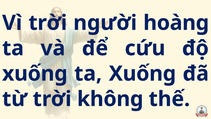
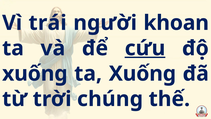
Vì trời: trời -> trái (48, 23)
hoàng: hoàng -> khoan (176, 23)
cứu underline: none -> present (145, 48)
không: không -> chúng (110, 99)
